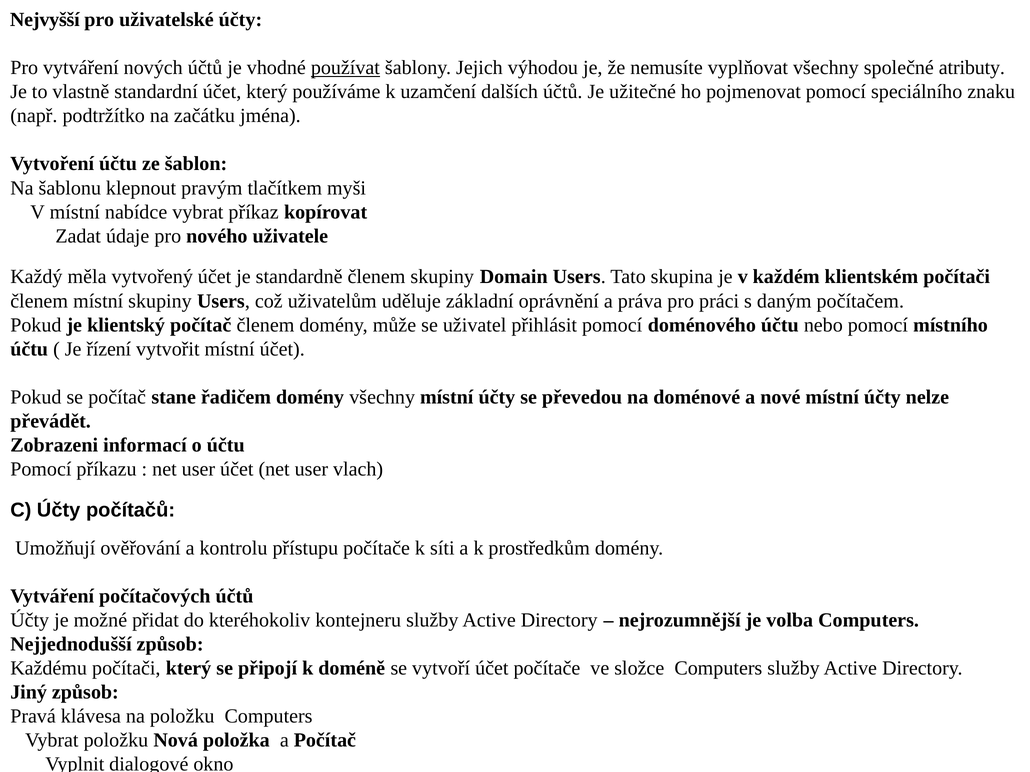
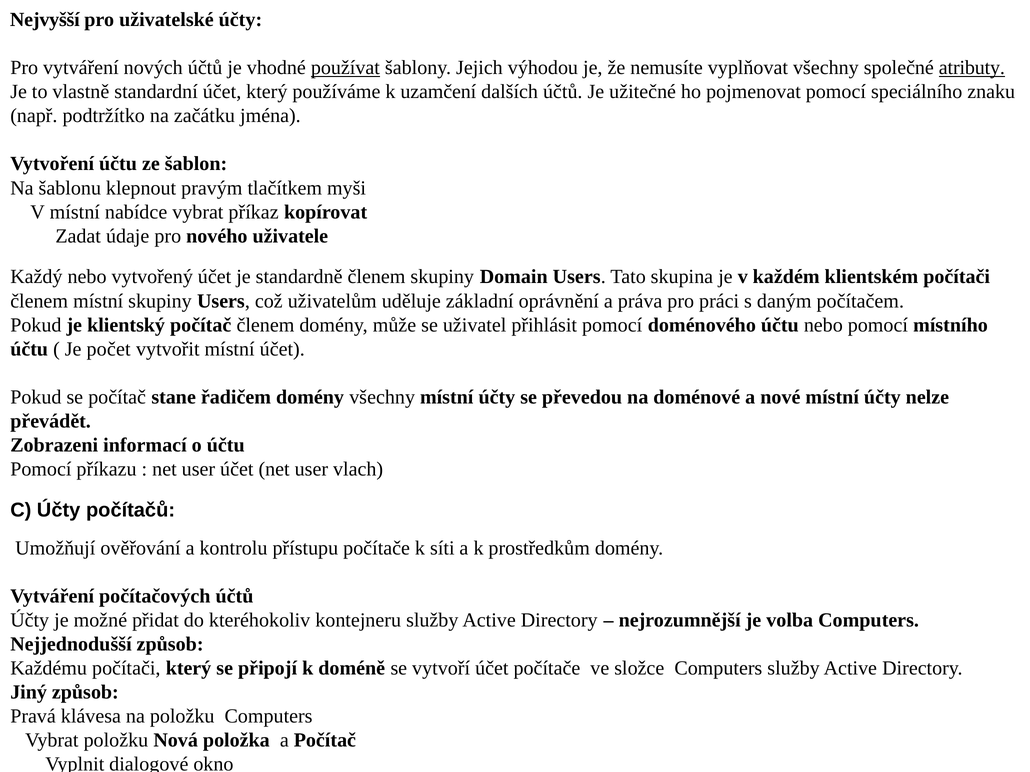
atributy underline: none -> present (972, 68)
Každý měla: měla -> nebo (87, 277)
řízení: řízení -> počet (109, 349)
